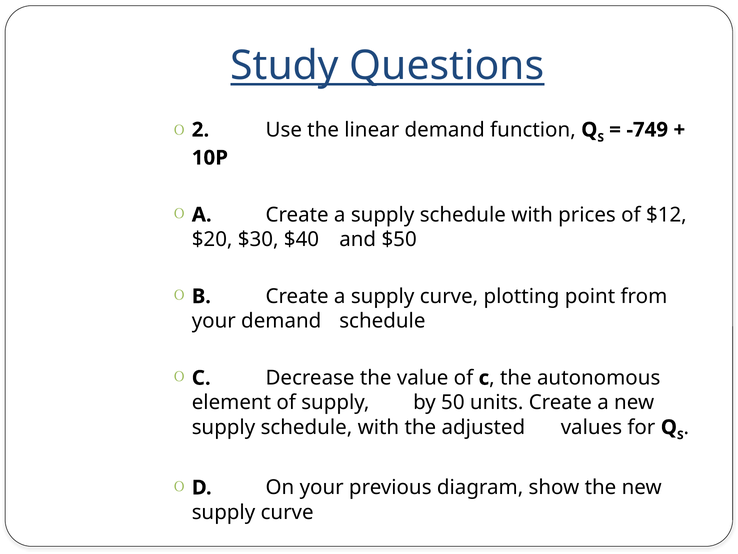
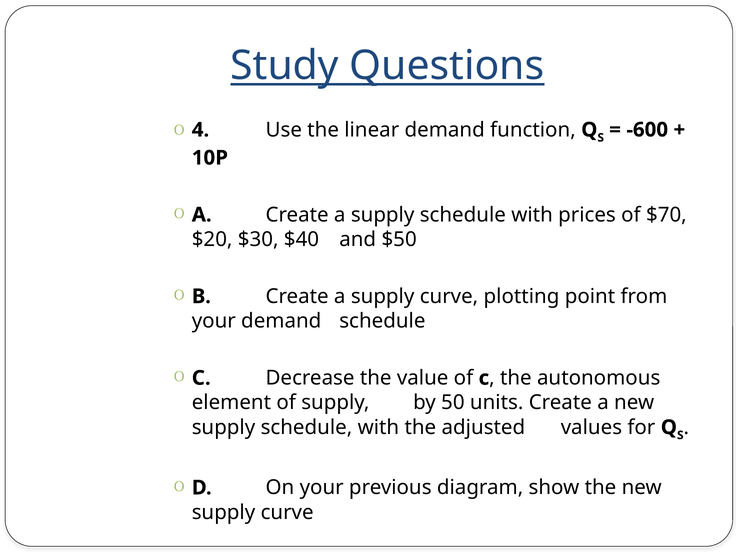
2: 2 -> 4 (201, 130)
-749: -749 -> -600 (647, 130)
$12: $12 -> $70 (666, 215)
